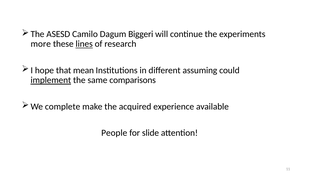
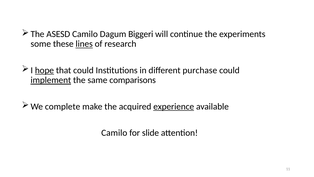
more: more -> some (41, 44)
hope underline: none -> present (44, 70)
that mean: mean -> could (83, 70)
assuming: assuming -> purchase (200, 70)
experience underline: none -> present (174, 106)
People: People -> Camilo (114, 133)
